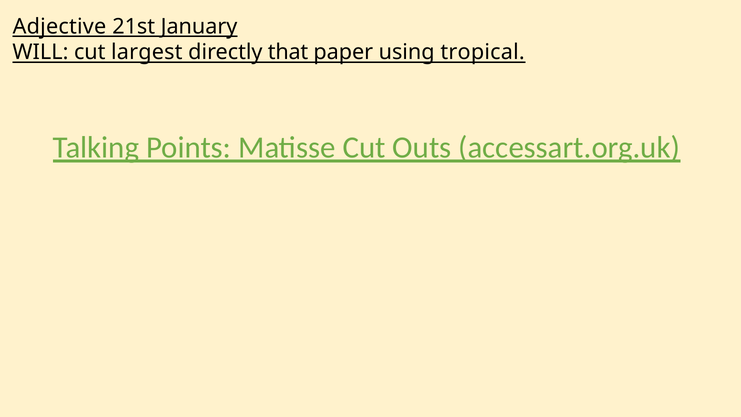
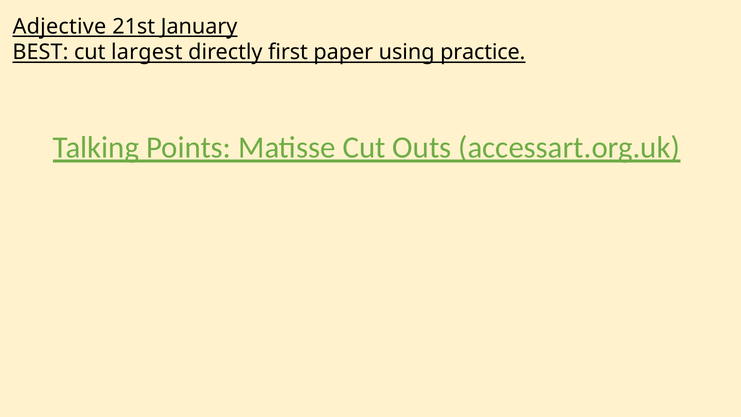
WILL: WILL -> BEST (40, 52)
that: that -> first (288, 52)
tropical: tropical -> practice (483, 52)
